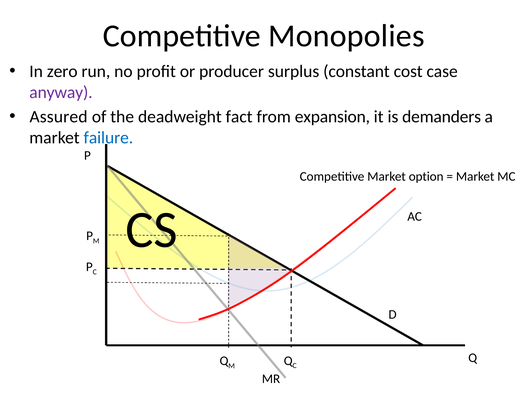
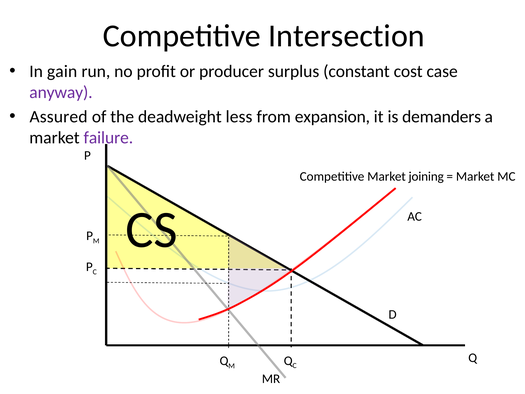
Monopolies: Monopolies -> Intersection (346, 36)
zero: zero -> gain (62, 71)
fact: fact -> less (239, 117)
failure colour: blue -> purple (108, 138)
option: option -> joining (426, 177)
